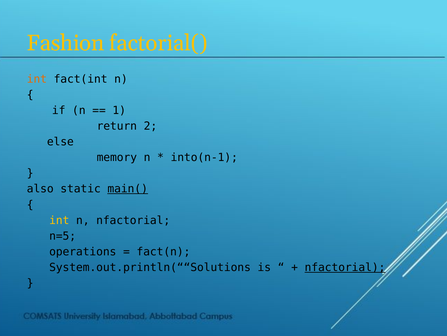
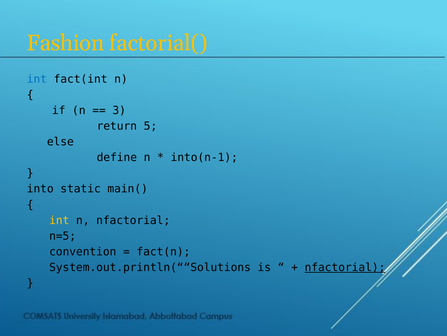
int colour: orange -> blue (37, 79)
1: 1 -> 3 (119, 110)
2: 2 -> 5 (150, 126)
memory: memory -> define (117, 157)
also: also -> into (40, 189)
main( underline: present -> none (128, 189)
operations: operations -> convention (83, 251)
